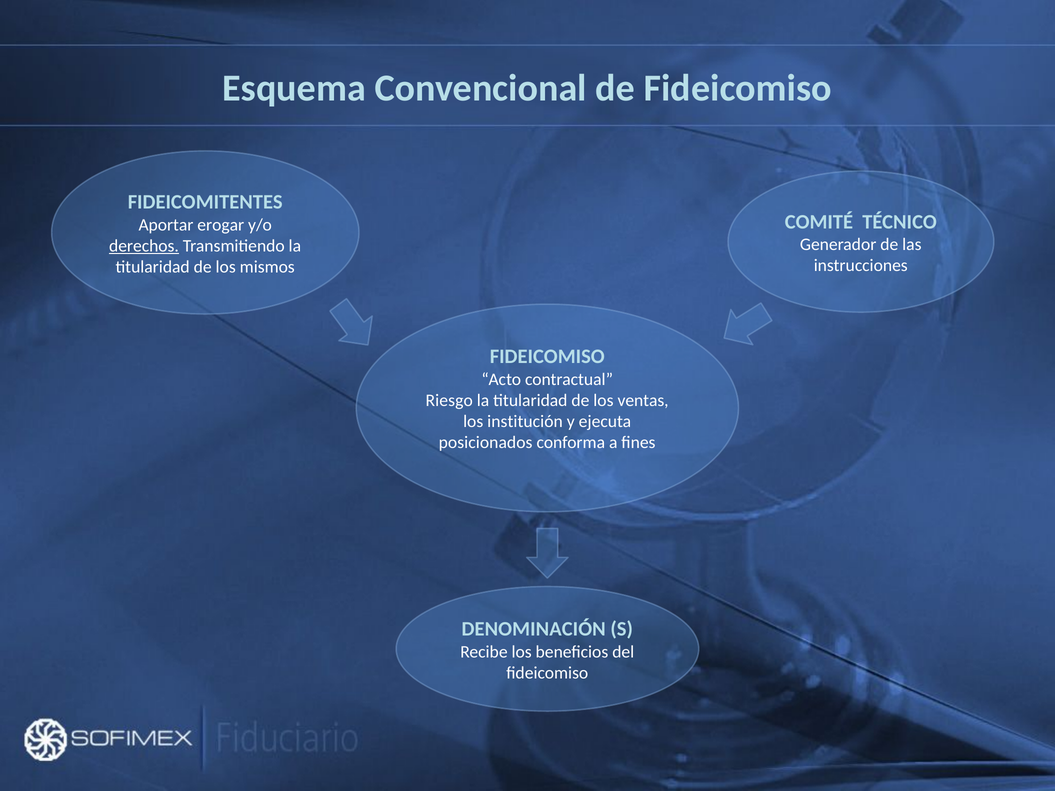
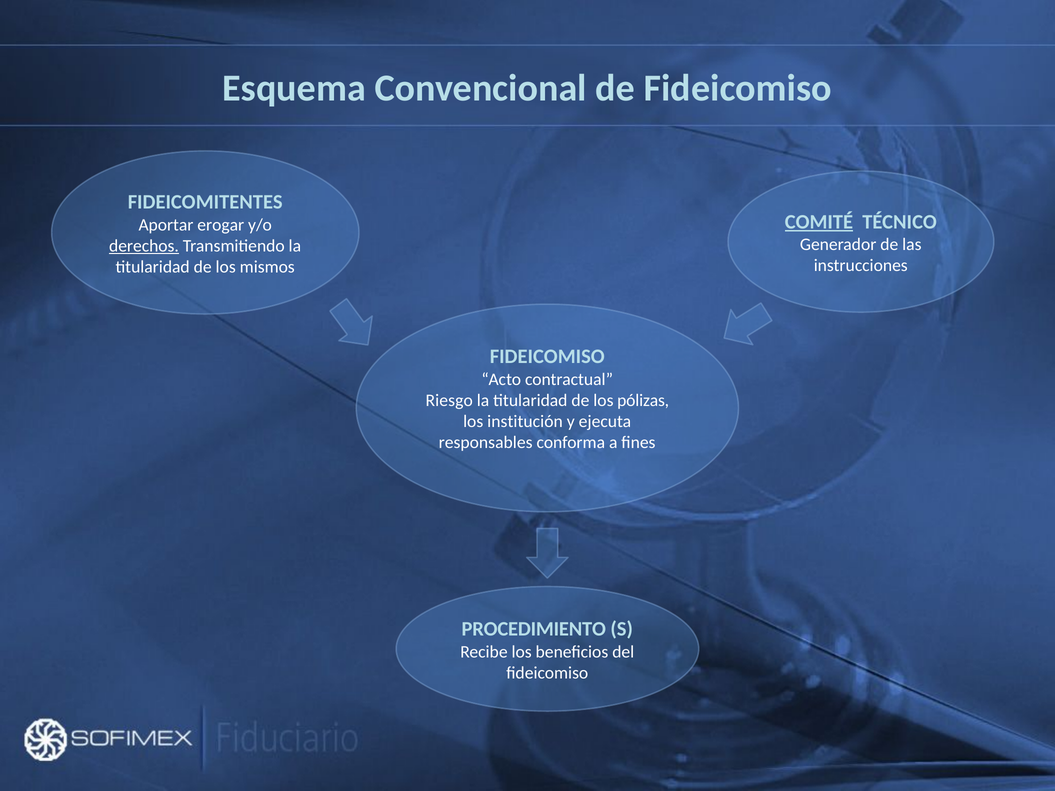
COMITÉ underline: none -> present (819, 222)
ventas: ventas -> pólizas (643, 401)
posicionados: posicionados -> responsables (486, 443)
DENOMINACIÓN: DENOMINACIÓN -> PROCEDIMIENTO (534, 629)
